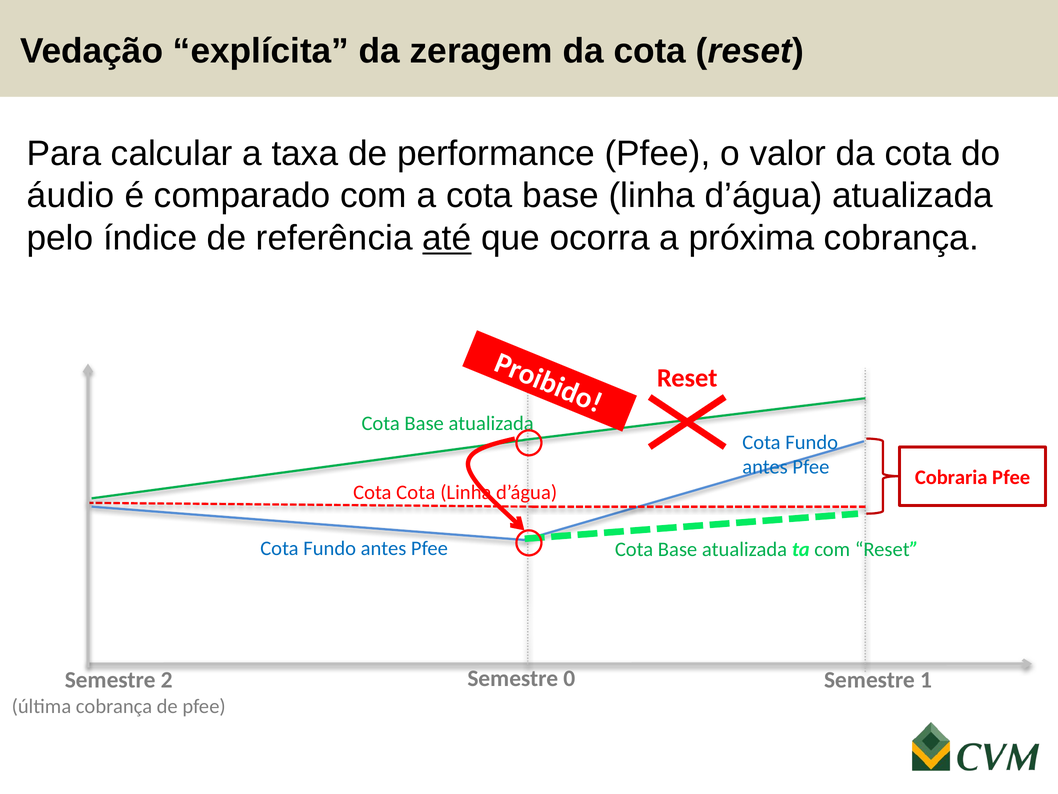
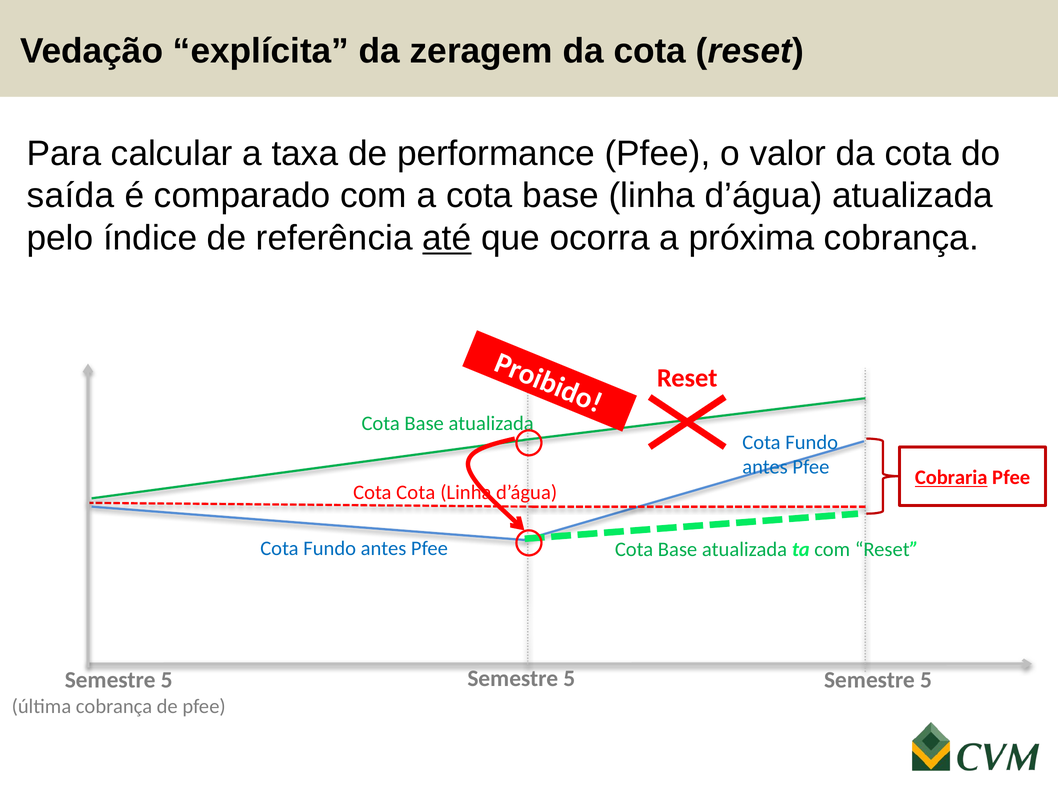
áudio: áudio -> saída (71, 196)
Cobraria underline: none -> present (951, 477)
0: 0 -> 5 (569, 678)
2: 2 -> 5 (167, 680)
1: 1 -> 5 (926, 680)
